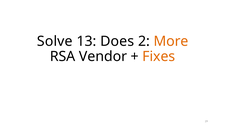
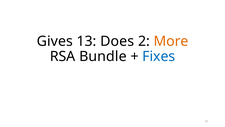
Solve: Solve -> Gives (55, 41)
Vendor: Vendor -> Bundle (103, 56)
Fixes colour: orange -> blue (159, 56)
